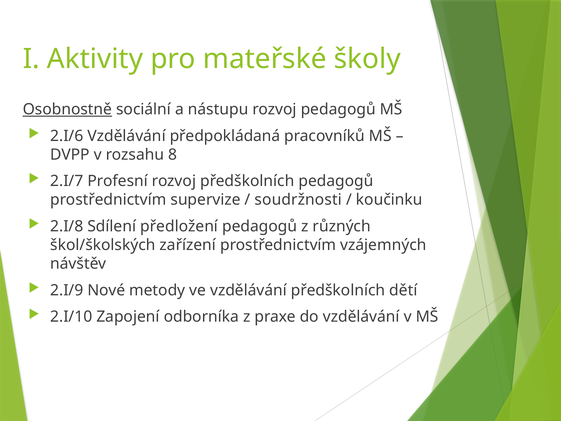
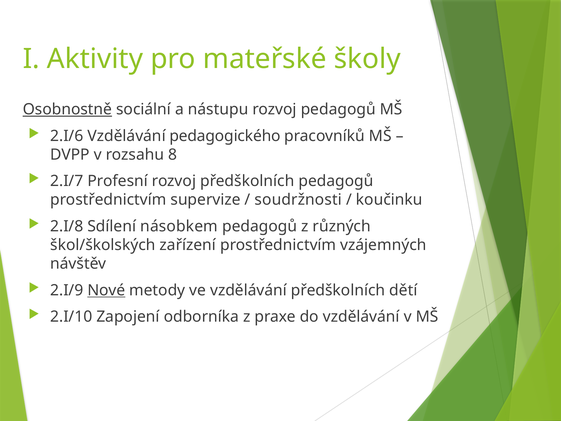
předpokládaná: předpokládaná -> pedagogického (225, 136)
předložení: předložení -> násobkem (179, 226)
Nové underline: none -> present (106, 290)
